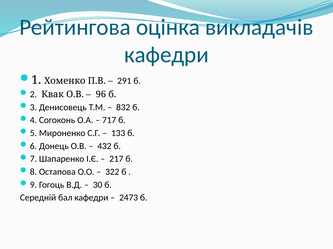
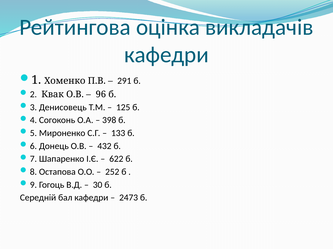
832: 832 -> 125 (123, 108)
717: 717 -> 398 (109, 121)
217: 217 -> 622 (116, 159)
322: 322 -> 252 (112, 172)
